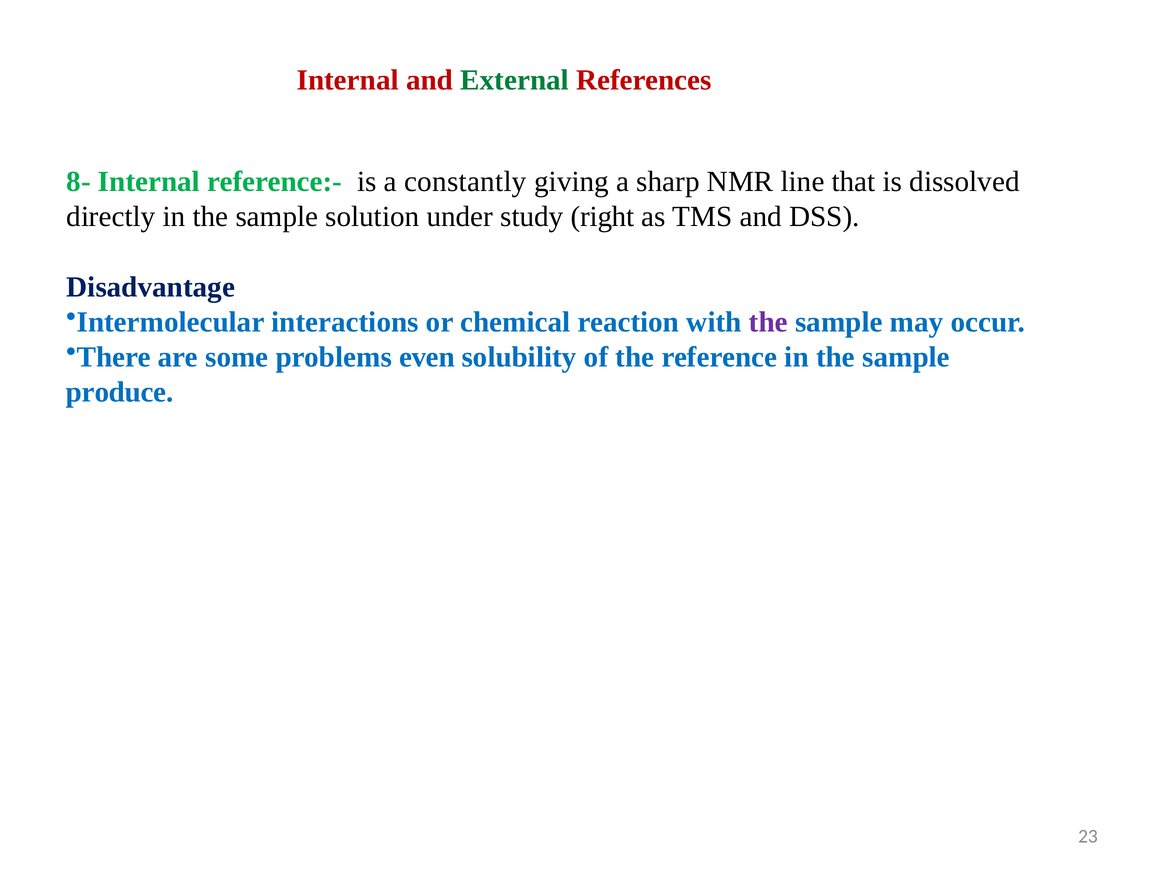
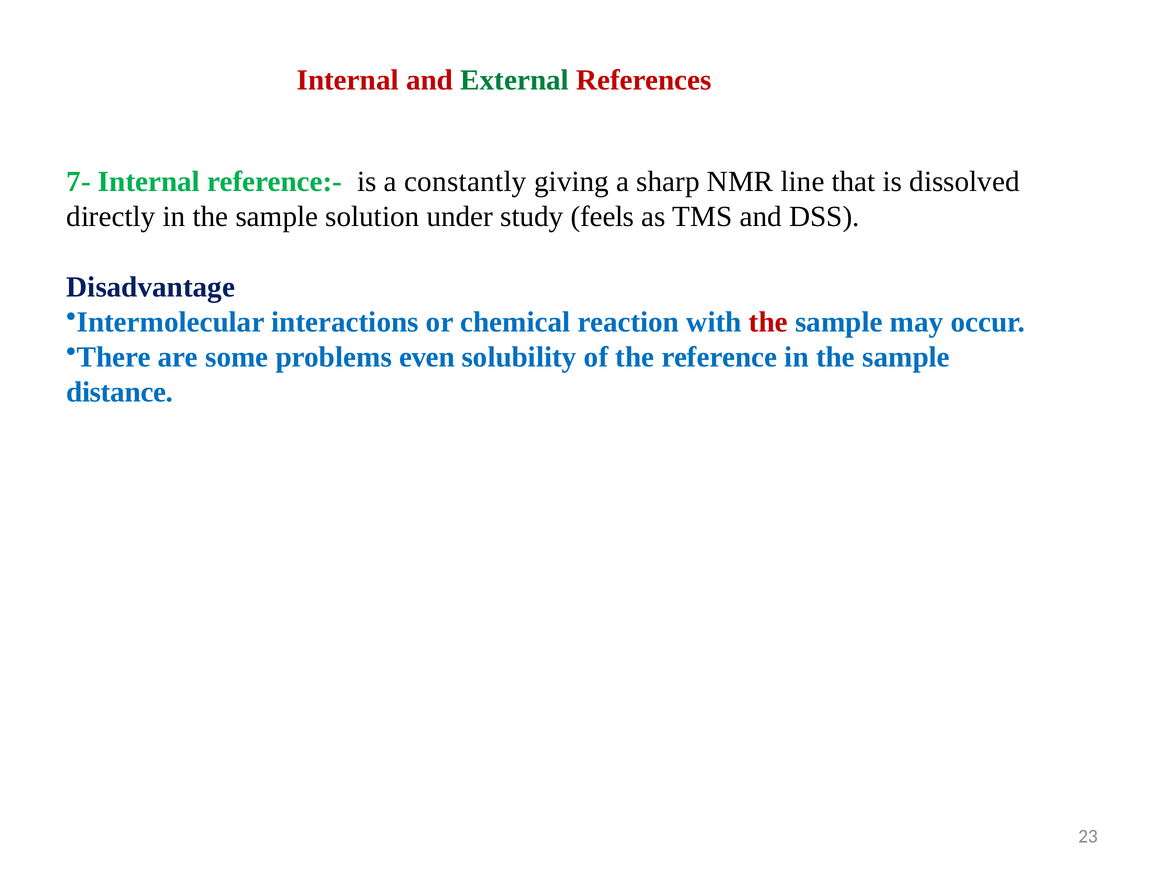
8-: 8- -> 7- (79, 182)
right: right -> feels (603, 217)
the colour: purple -> red (768, 322)
produce: produce -> distance (120, 392)
